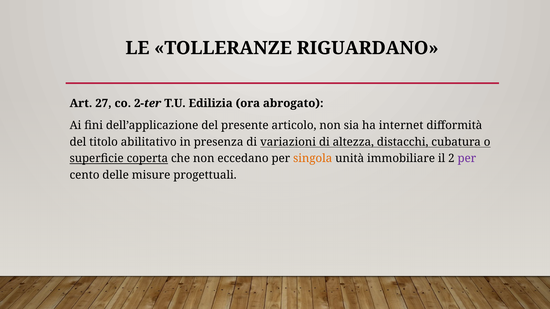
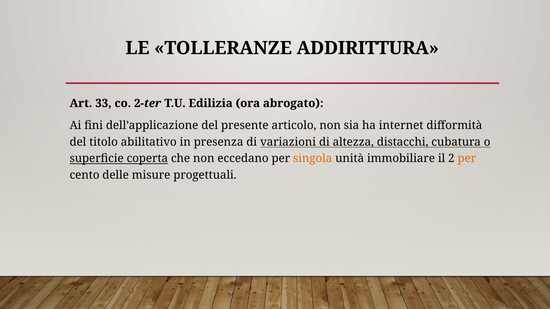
RIGUARDANO: RIGUARDANO -> ADDIRITTURA (368, 48)
27: 27 -> 33 (103, 103)
per colour: purple -> orange (467, 159)
